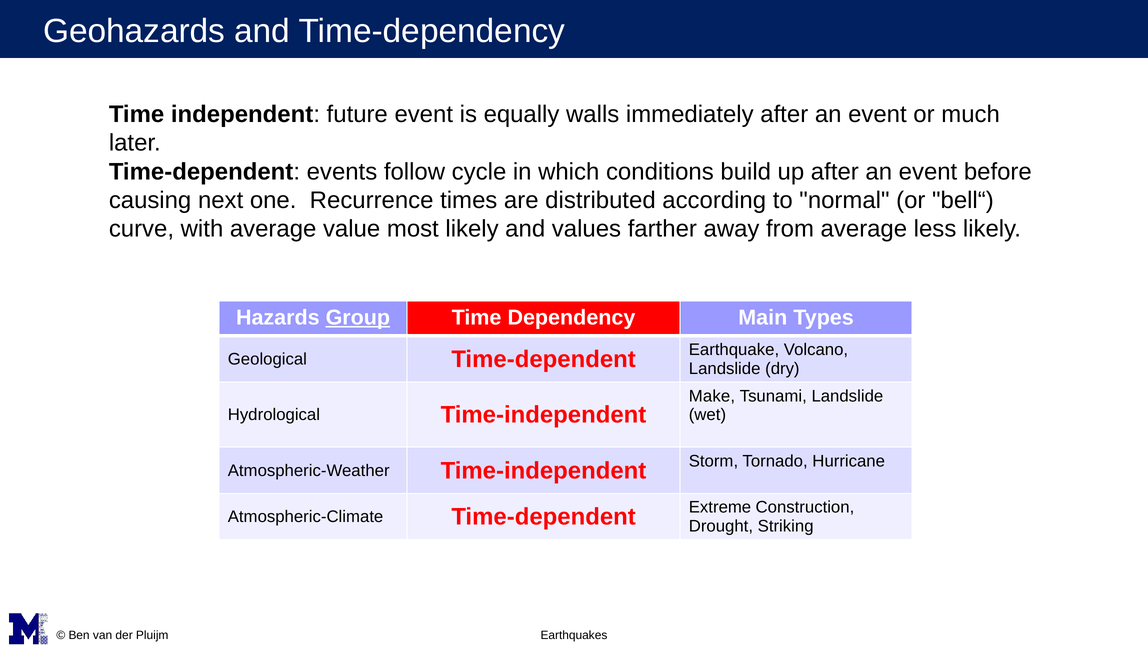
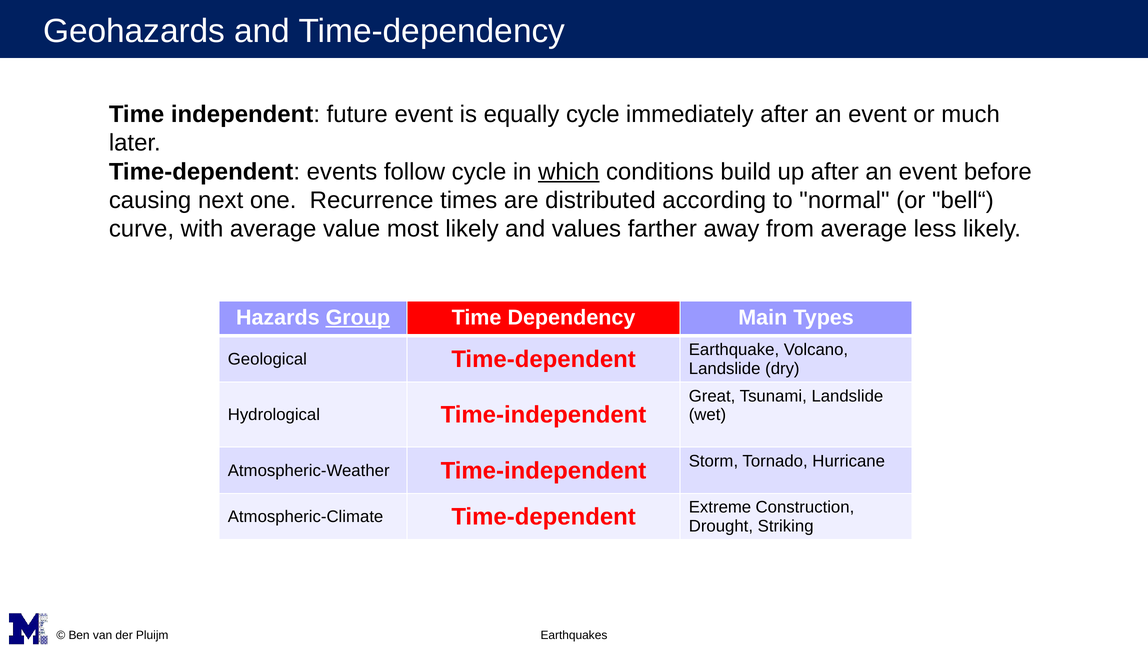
equally walls: walls -> cycle (593, 114)
which underline: none -> present (569, 172)
Make: Make -> Great (712, 396)
